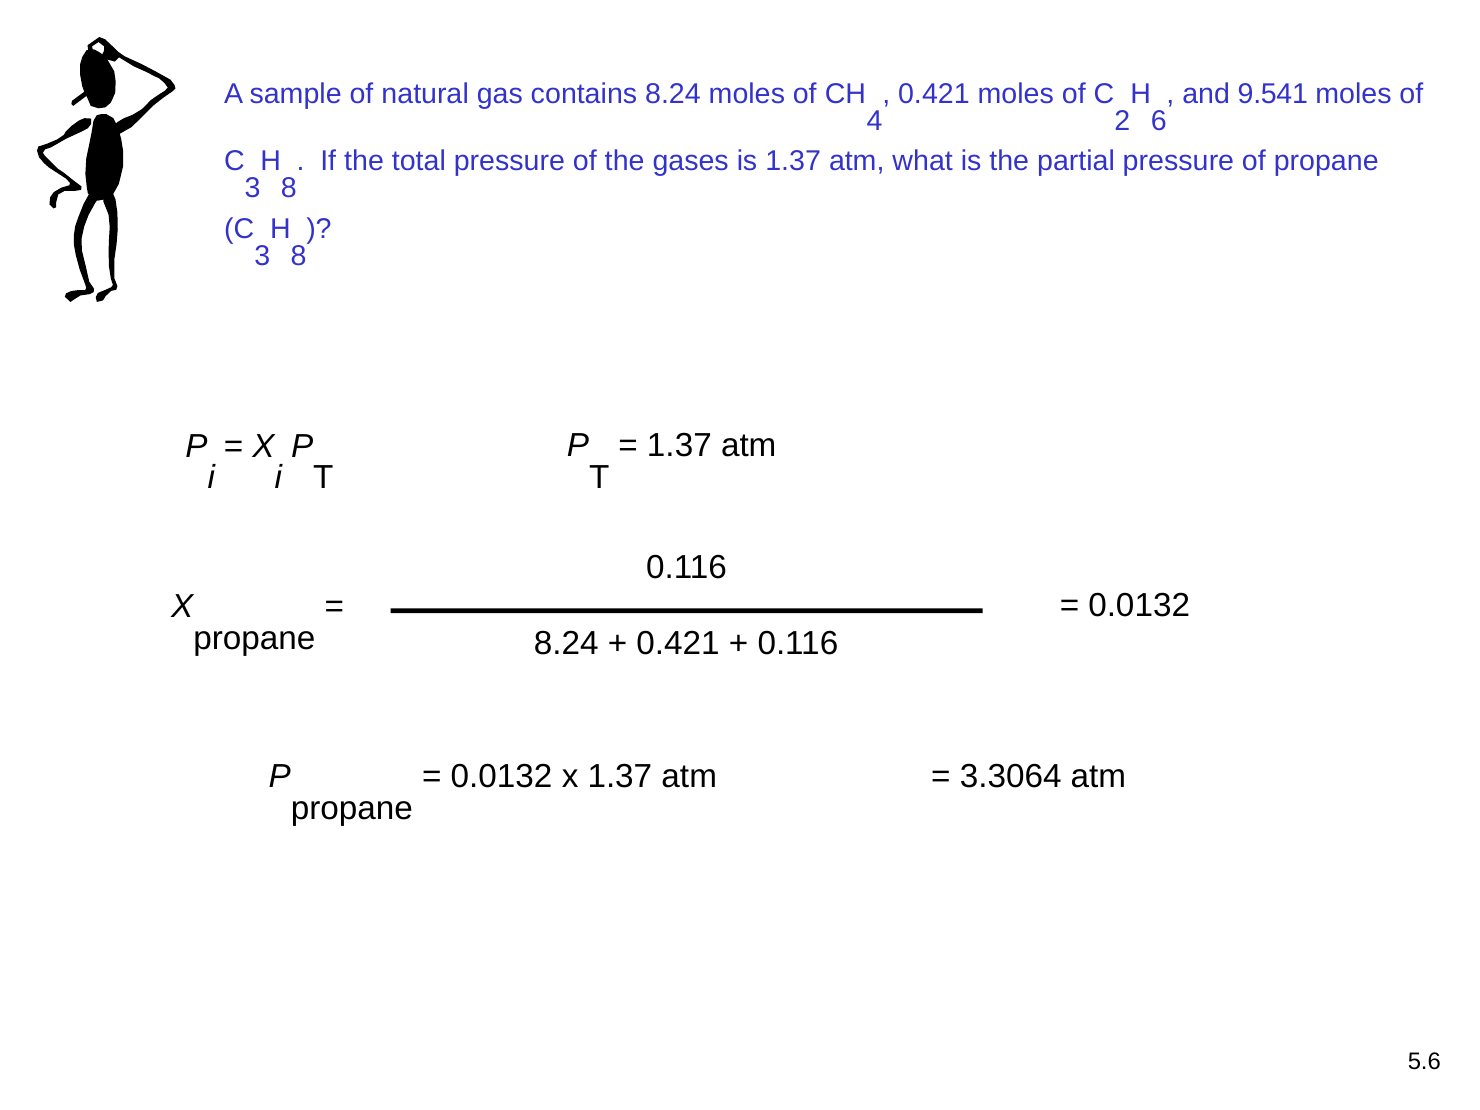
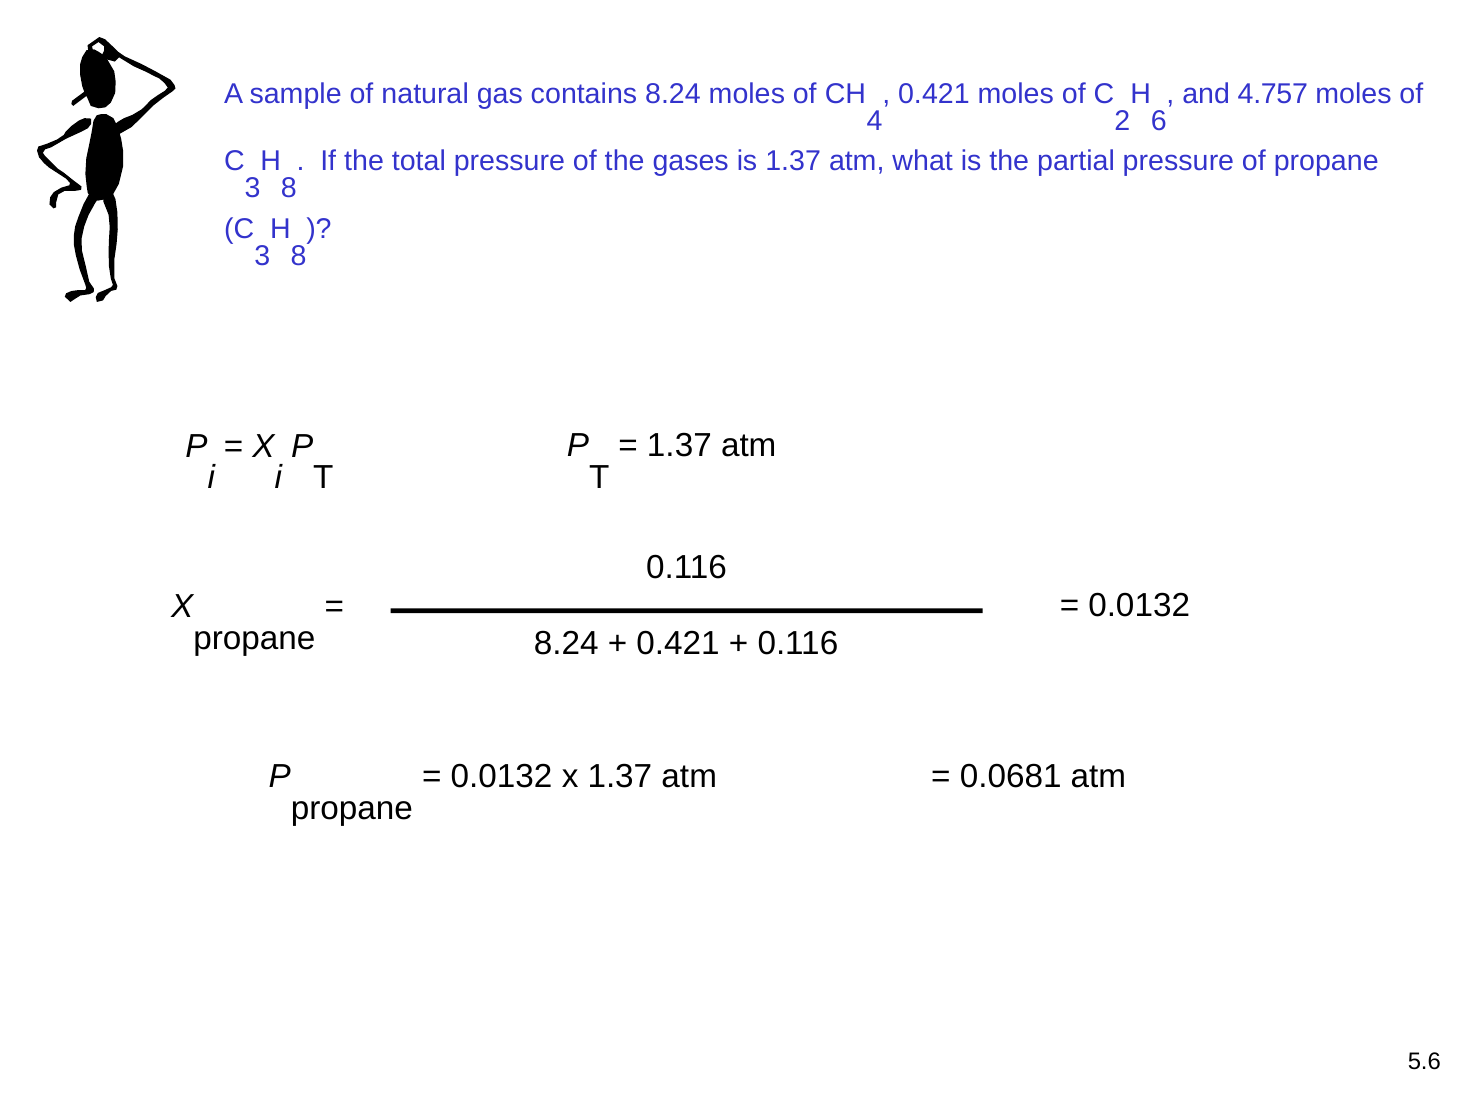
9.541: 9.541 -> 4.757 (1273, 94)
3.3064: 3.3064 -> 0.0681 (1011, 777)
